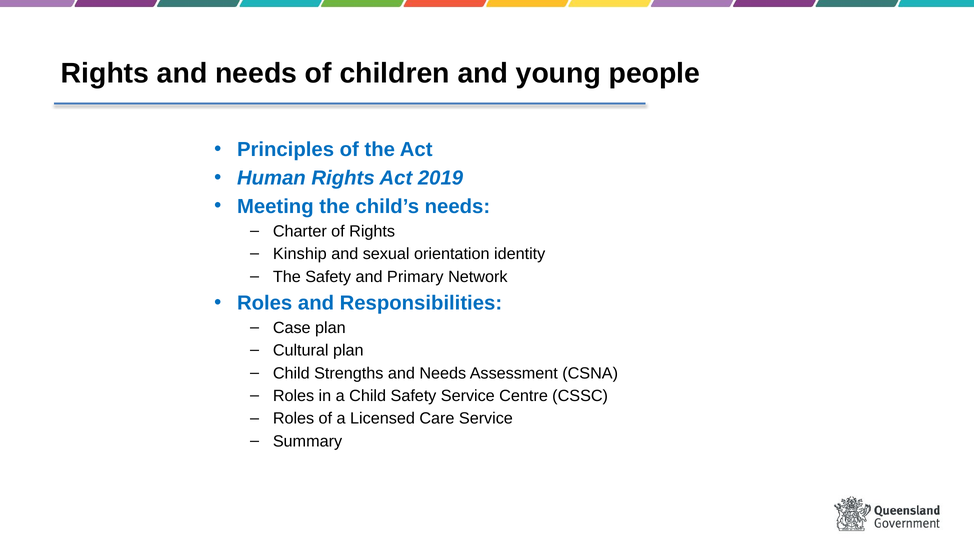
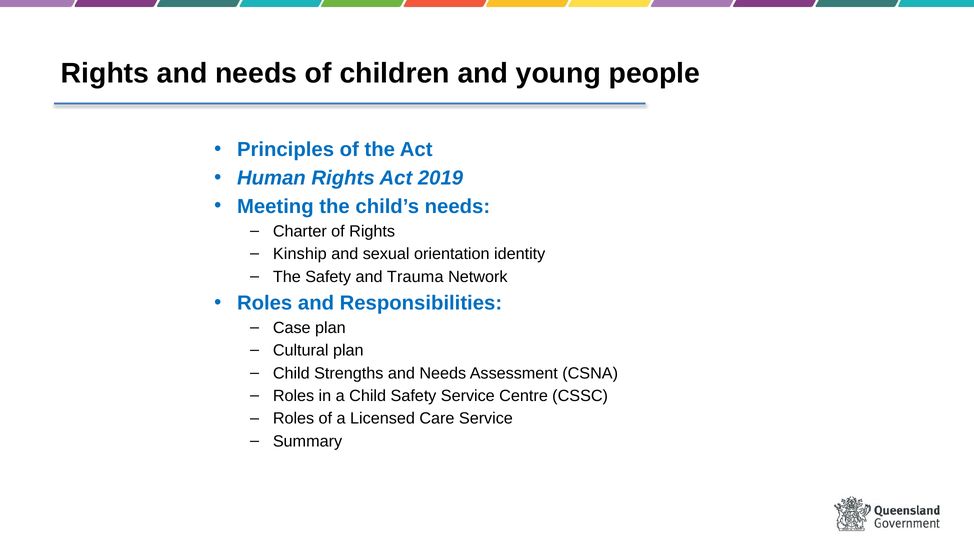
Primary: Primary -> Trauma (415, 277)
